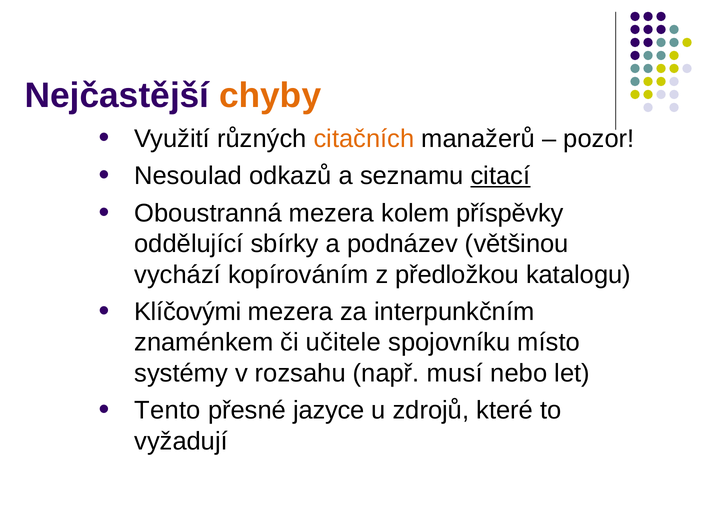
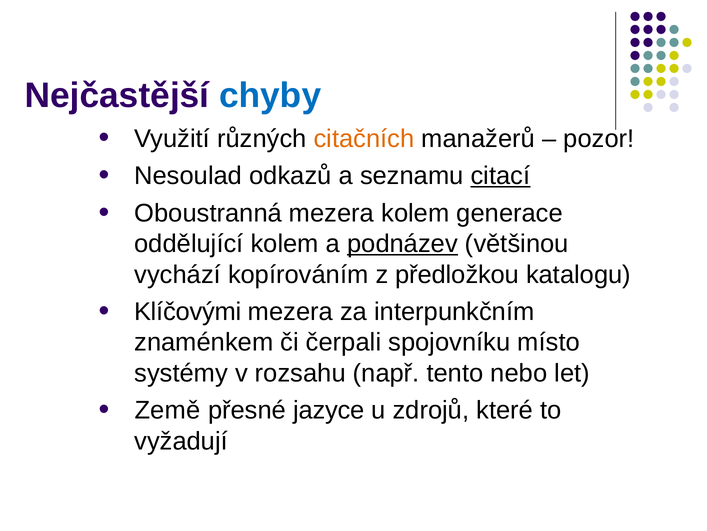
chyby colour: orange -> blue (270, 96)
příspěvky: příspěvky -> generace (510, 213)
oddělující sbírky: sbírky -> kolem (285, 244)
podnázev underline: none -> present (403, 244)
učitele: učitele -> čerpali (344, 342)
musí: musí -> tento (455, 373)
Tento: Tento -> Země (168, 410)
